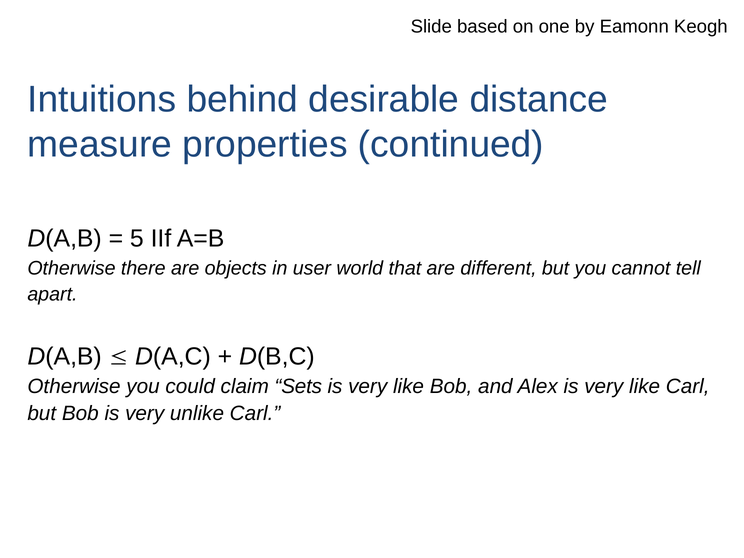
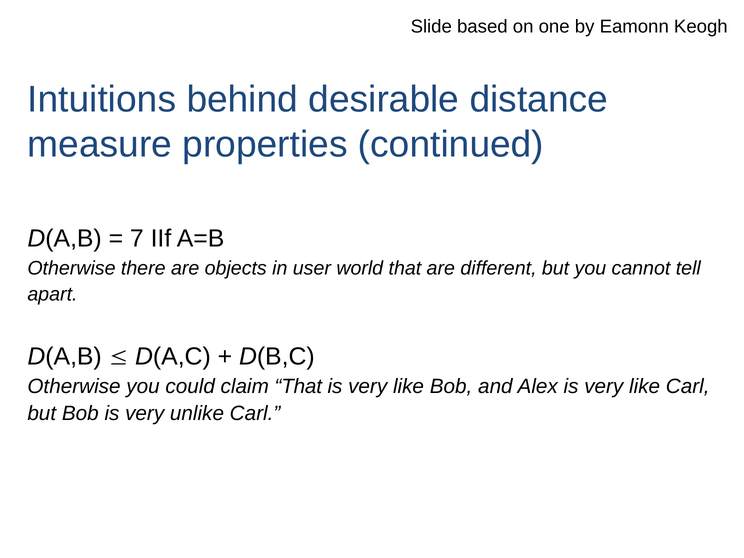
5: 5 -> 7 (137, 239)
claim Sets: Sets -> That (298, 386)
